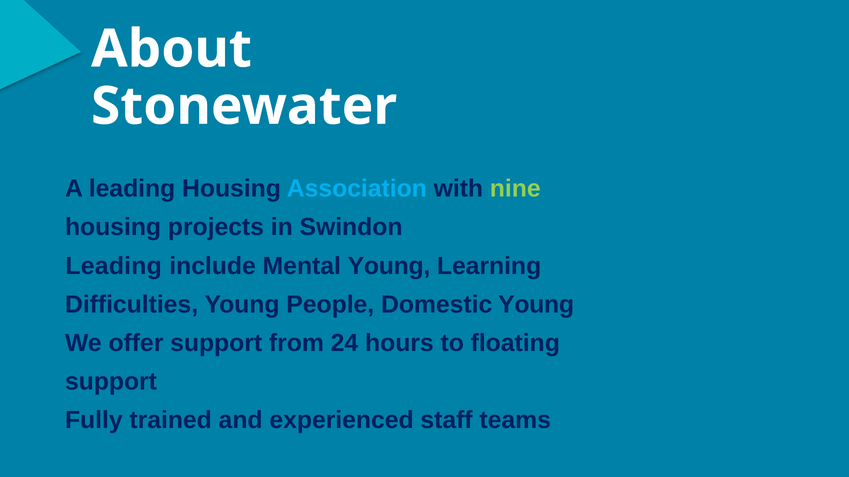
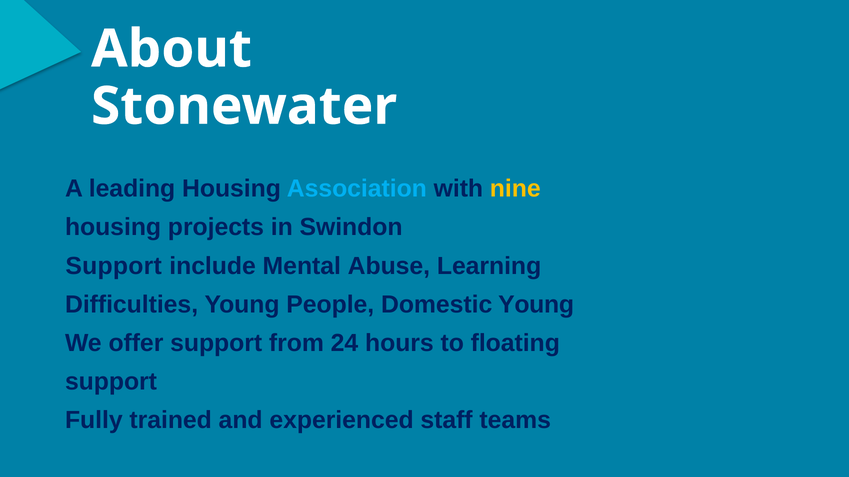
nine colour: light green -> yellow (515, 189)
Leading: Leading -> Support (114, 266)
Mental Young: Young -> Abuse (389, 266)
